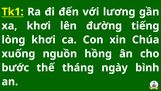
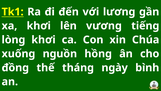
đường: đường -> vương (104, 26)
bước: bước -> đồng (15, 67)
